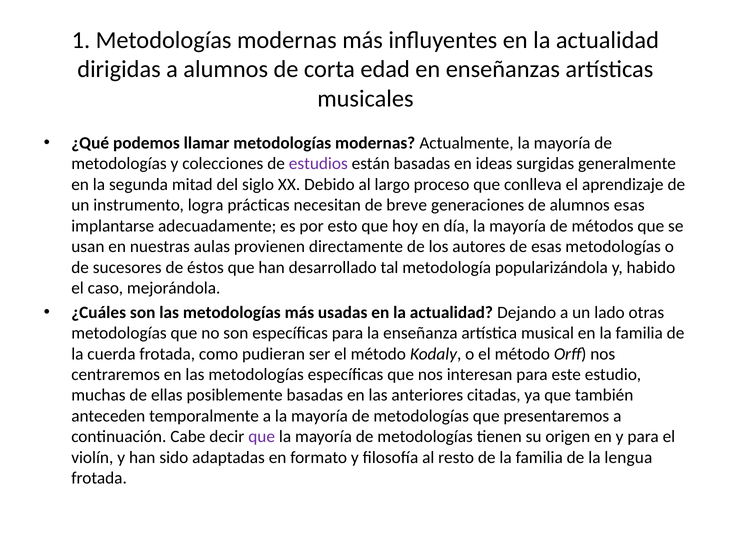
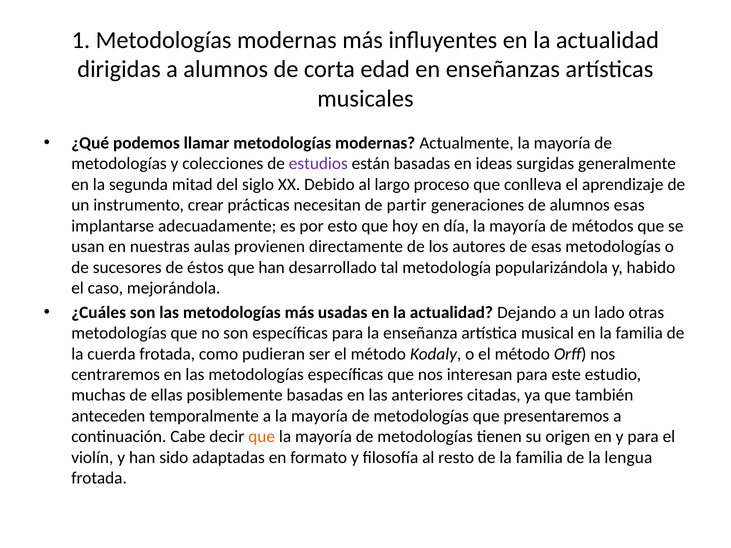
logra: logra -> crear (206, 205)
breve: breve -> partir (407, 205)
que colour: purple -> orange (262, 437)
